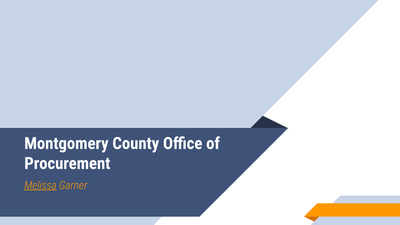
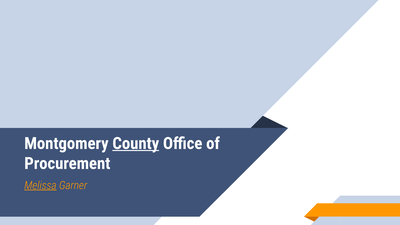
County underline: none -> present (136, 143)
